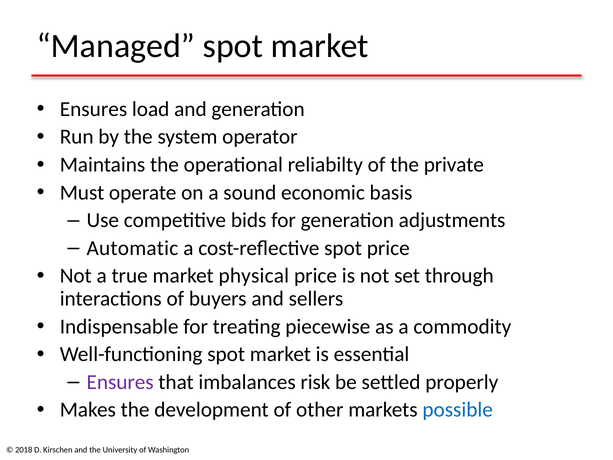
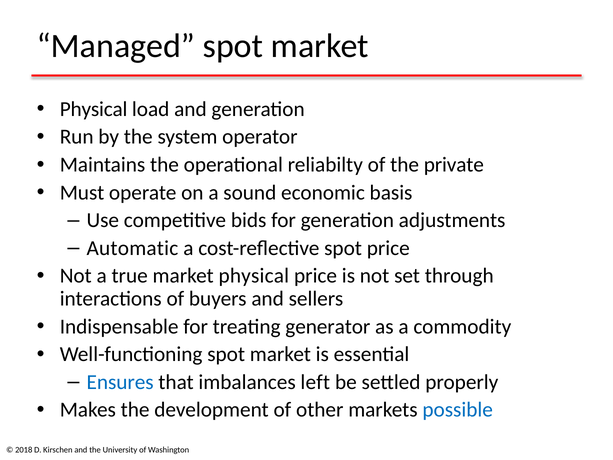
Ensures: Ensures -> Physical (94, 109)
piecewise: piecewise -> generator (328, 326)
Ensures colour: purple -> blue (120, 382)
risk: risk -> left (315, 382)
